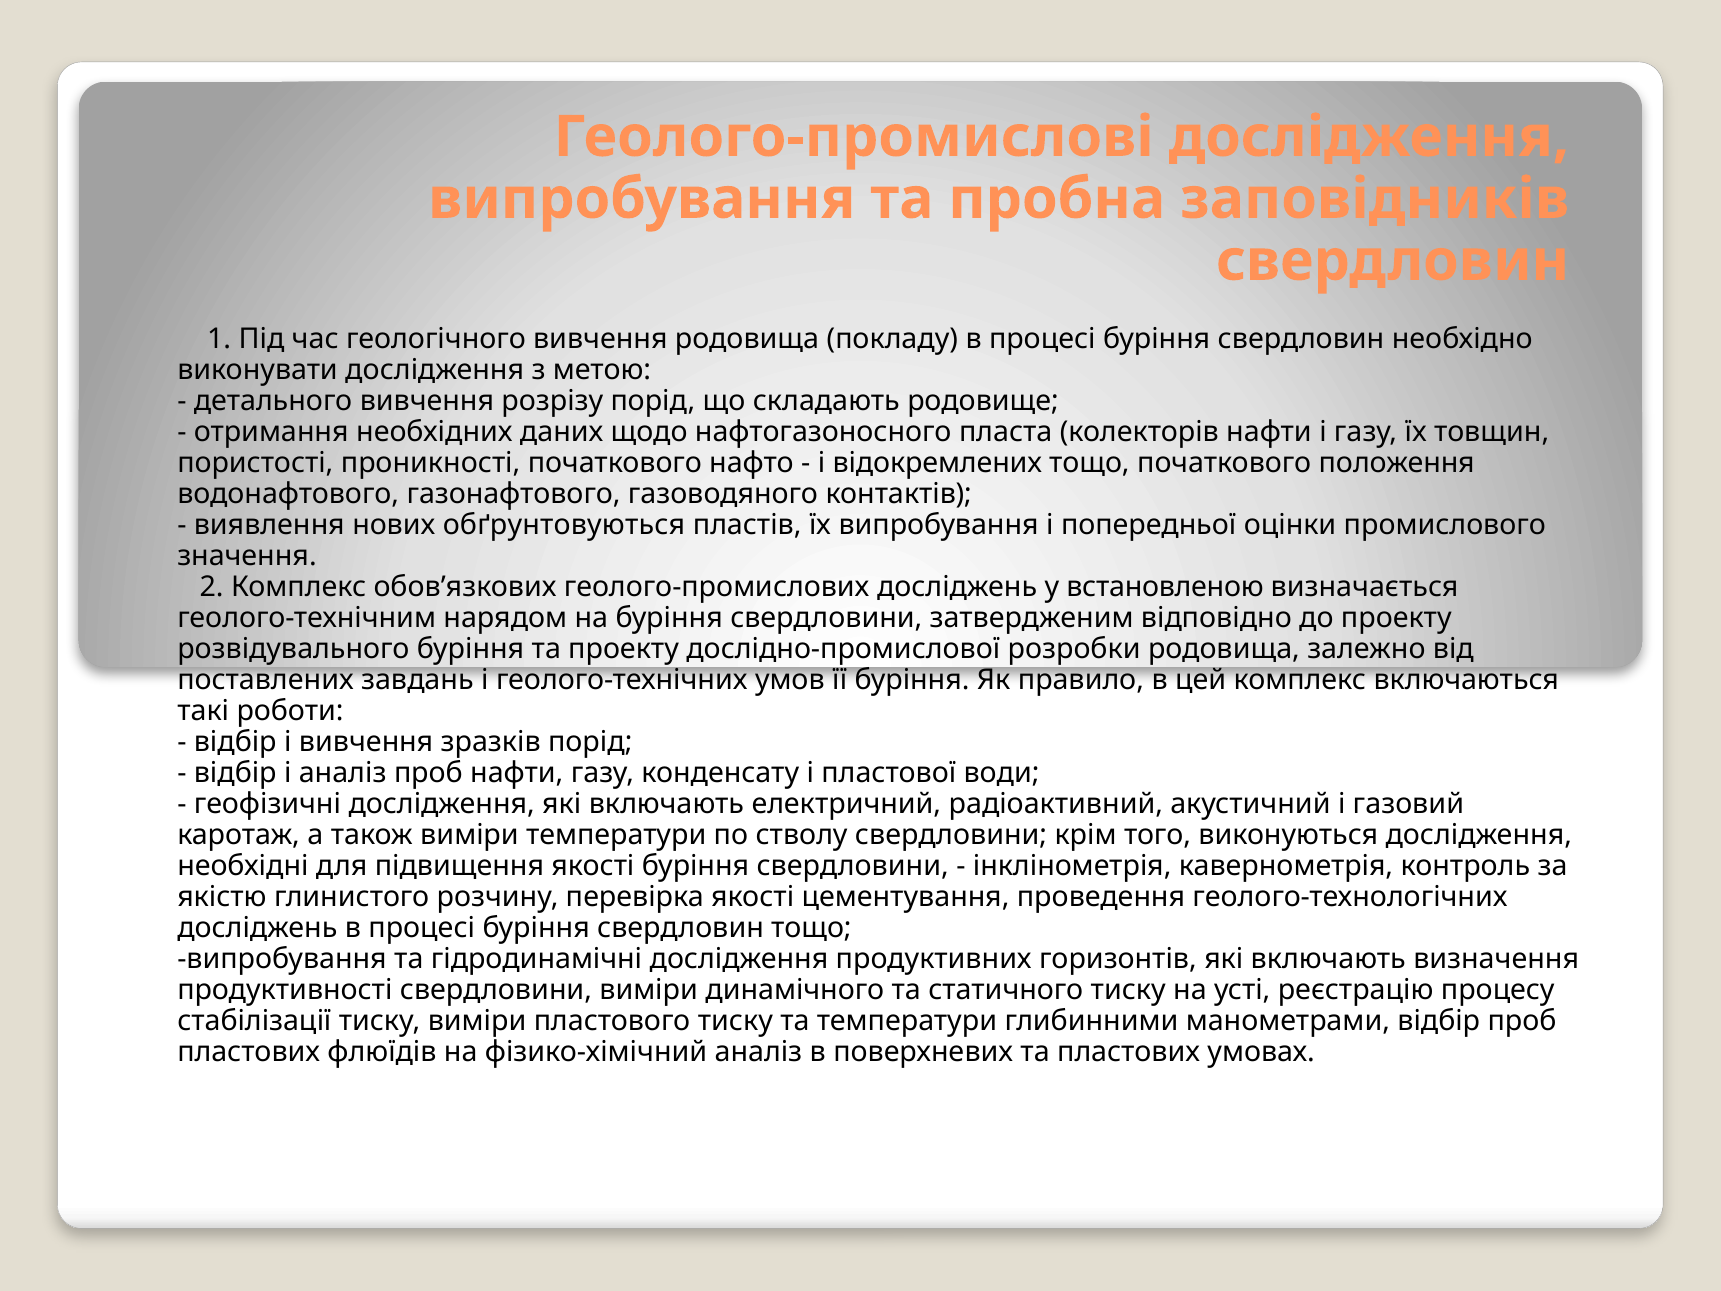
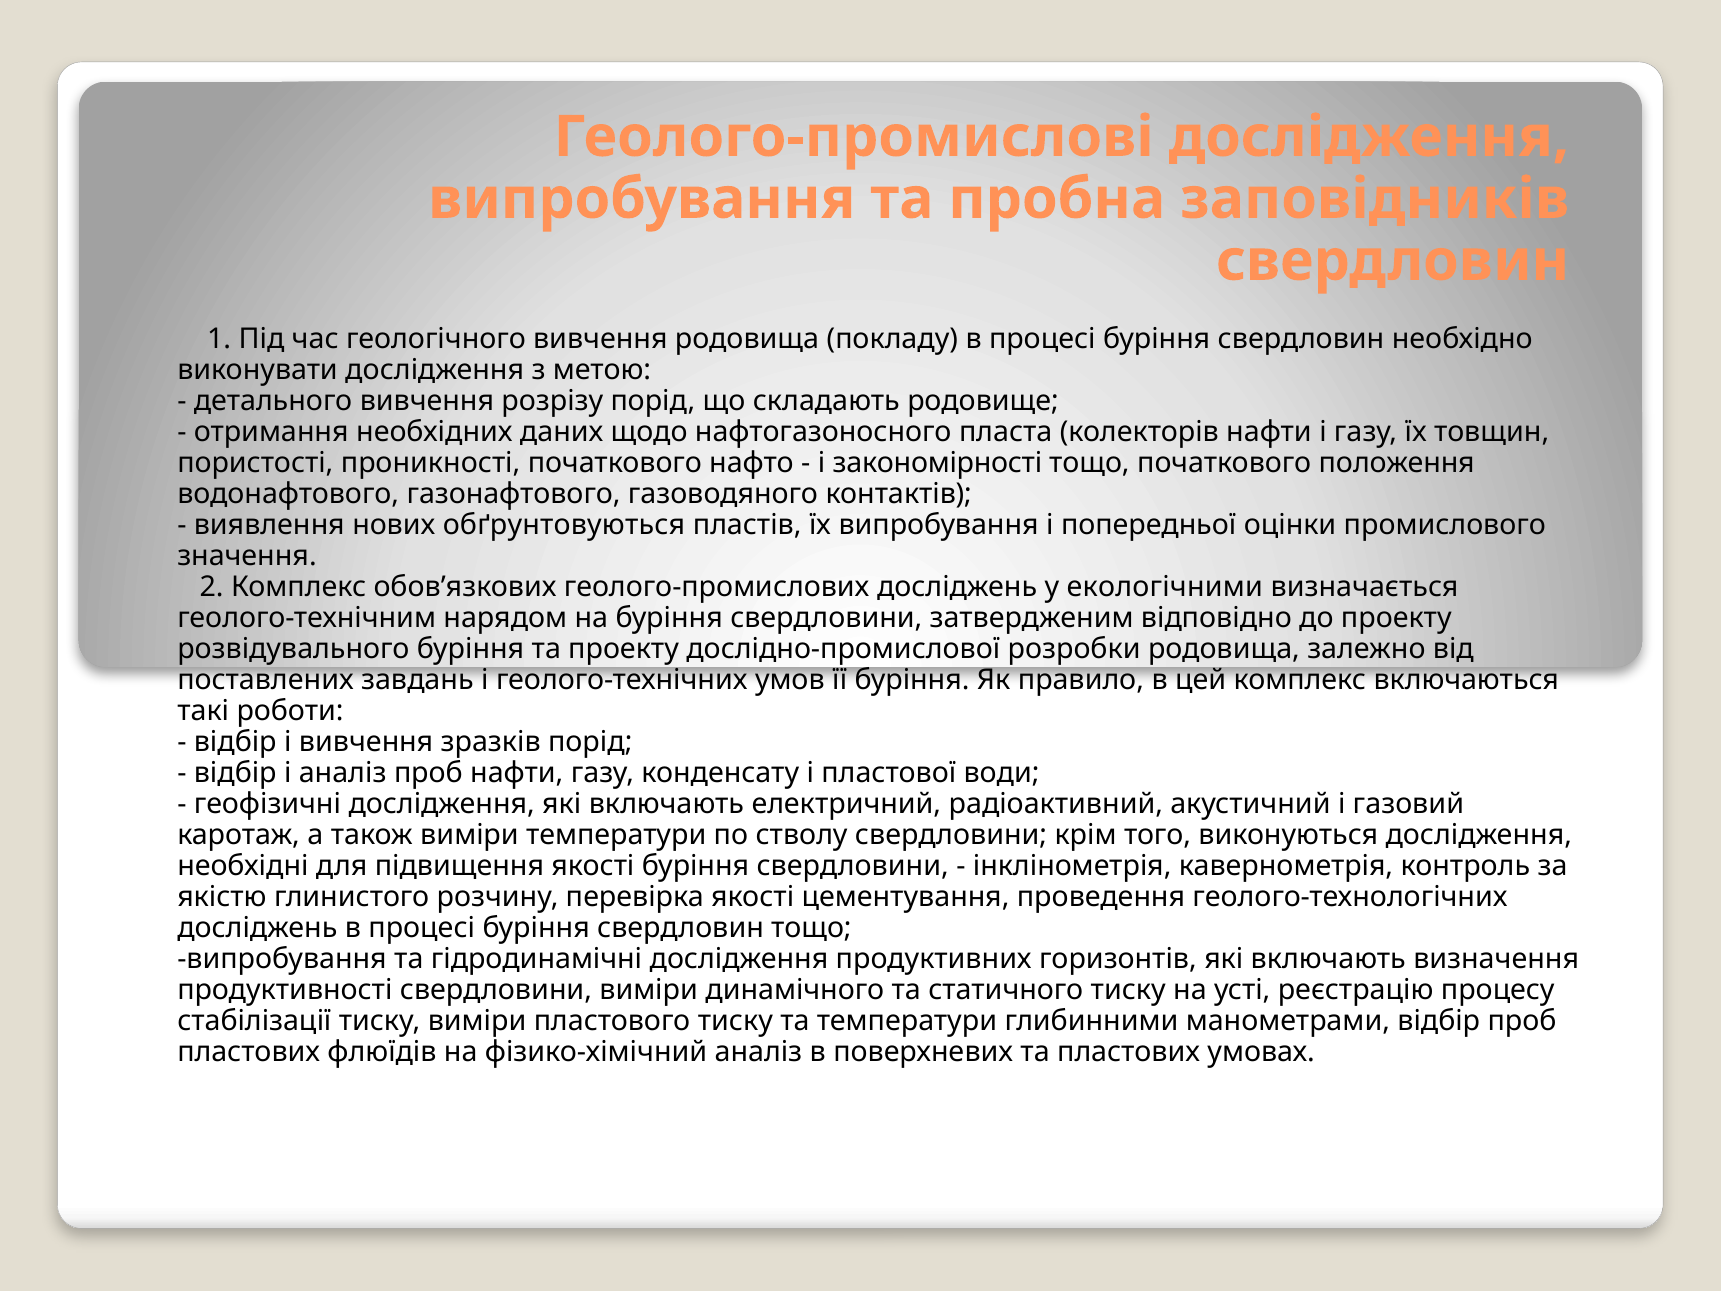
відокремлених: відокремлених -> закономірності (937, 463)
встановленою: встановленою -> екологічними (1165, 587)
